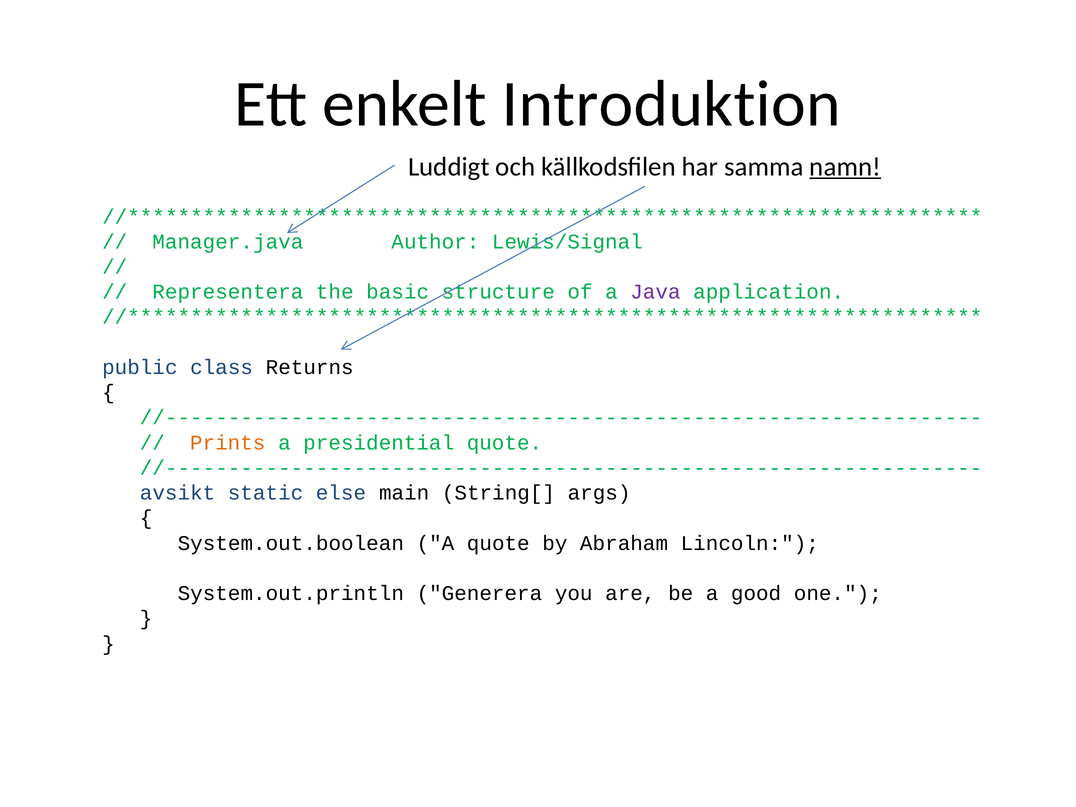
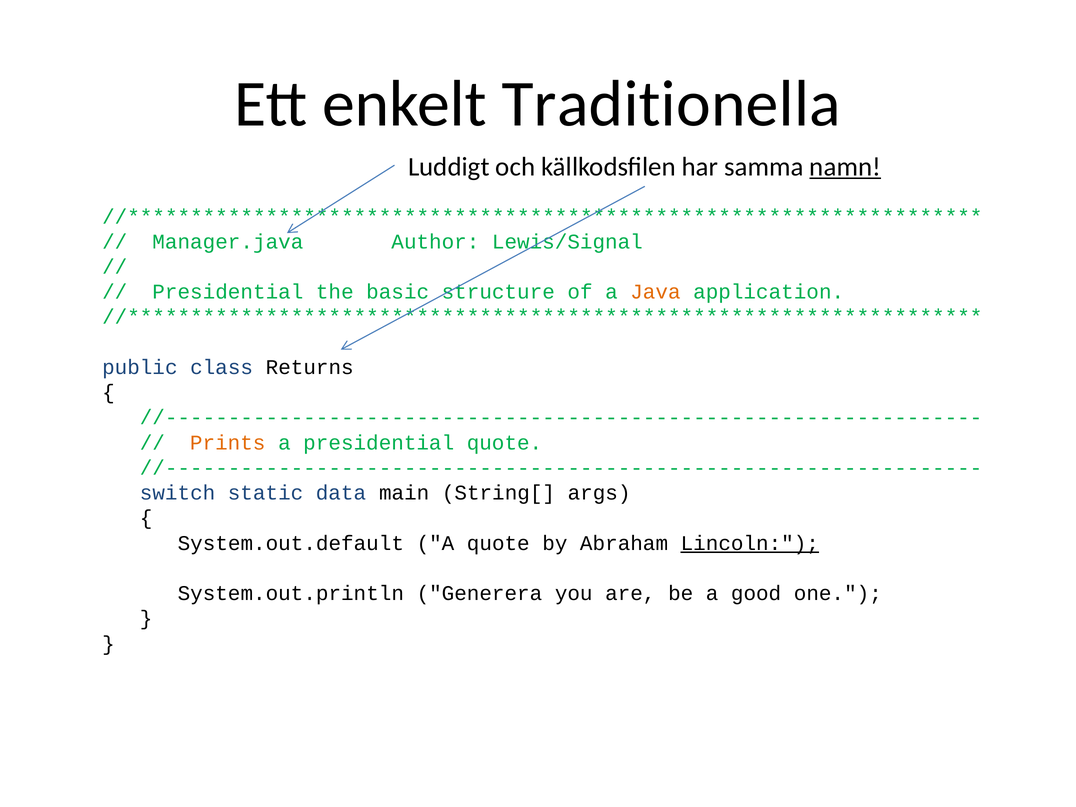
Introduktion: Introduktion -> Traditionella (671, 104)
Representera: Representera -> Presidential (228, 292)
Java colour: purple -> orange (655, 292)
avsikt: avsikt -> switch (178, 493)
else: else -> data (341, 493)
System.out.boolean: System.out.boolean -> System.out.default (291, 543)
Lincoln underline: none -> present (750, 543)
